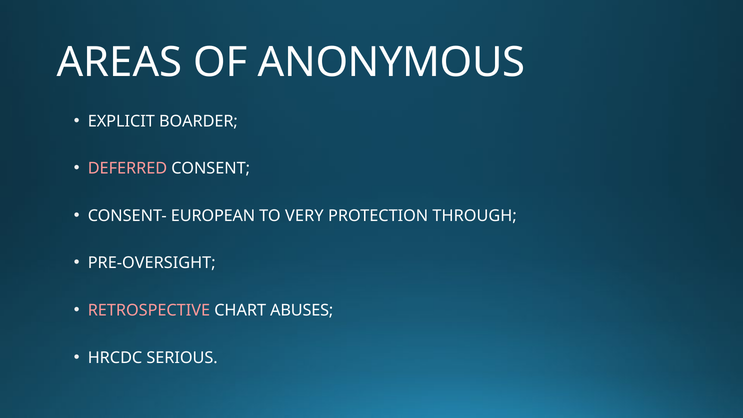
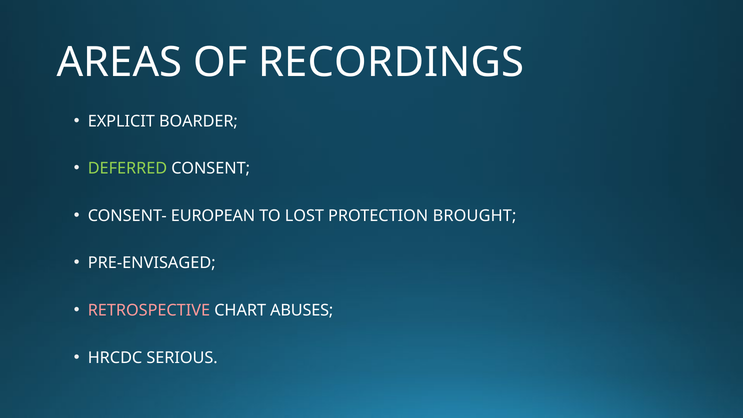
ANONYMOUS: ANONYMOUS -> RECORDINGS (391, 62)
DEFERRED colour: pink -> light green (127, 169)
VERY: VERY -> LOST (304, 216)
THROUGH: THROUGH -> BROUGHT (475, 216)
PRE-OVERSIGHT: PRE-OVERSIGHT -> PRE-ENVISAGED (152, 263)
